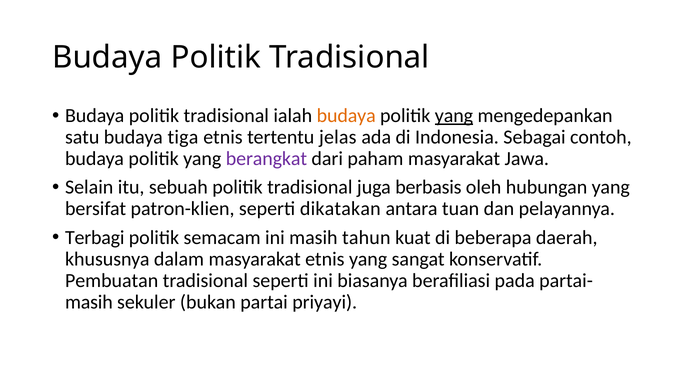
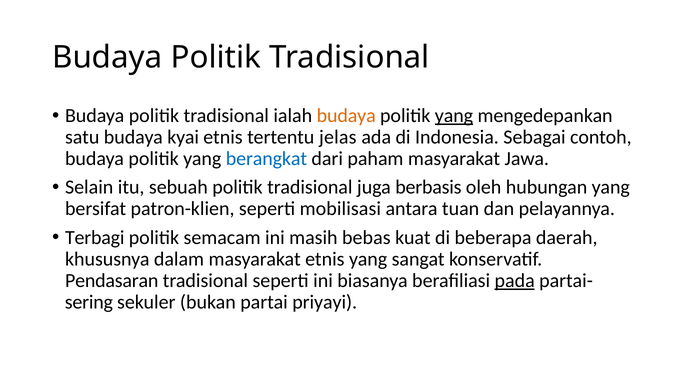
tiga: tiga -> kyai (183, 137)
berangkat colour: purple -> blue (266, 159)
dikatakan: dikatakan -> mobilisasi (340, 209)
tahun: tahun -> bebas (366, 238)
Pembuatan: Pembuatan -> Pendasaran (112, 281)
pada underline: none -> present (515, 281)
masih: masih -> sering (89, 302)
